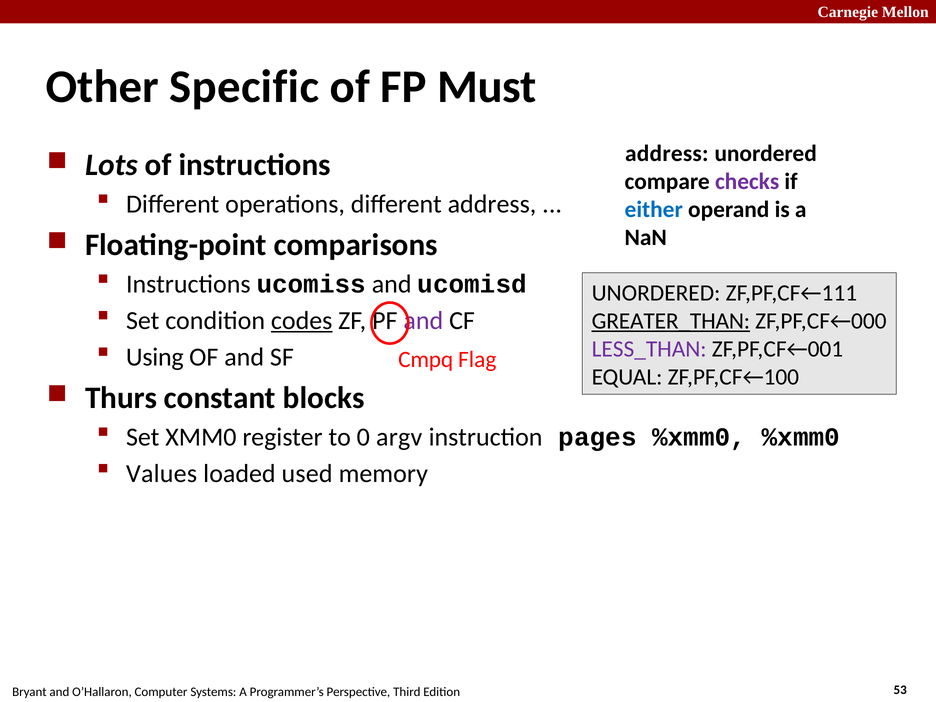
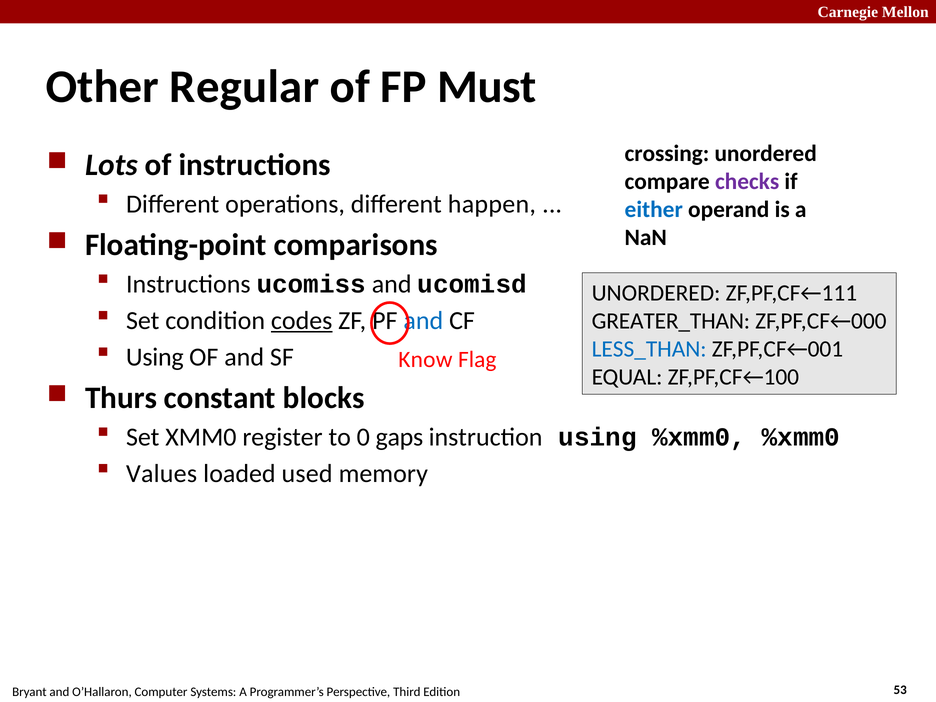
Specific: Specific -> Regular (244, 87)
address: address -> crossing (667, 153)
different address: address -> happen (492, 204)
and colour: purple -> blue (423, 321)
GREATER_THAN underline: present -> none (671, 321)
LESS_THAN colour: purple -> blue (649, 349)
Cmpq: Cmpq -> Know (425, 359)
argv: argv -> gaps (399, 437)
instruction pages: pages -> using (598, 437)
